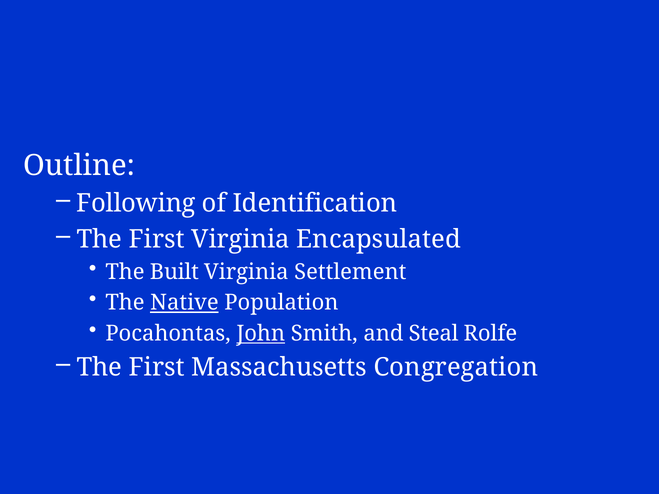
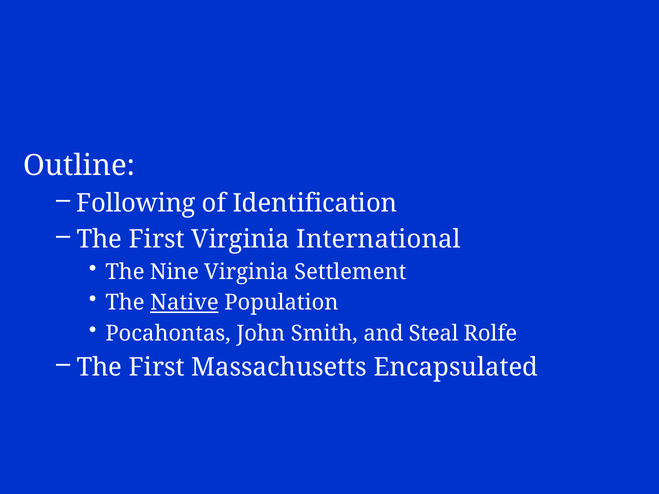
Encapsulated: Encapsulated -> International (379, 239)
Built: Built -> Nine (174, 272)
John underline: present -> none (261, 334)
Congregation: Congregation -> Encapsulated (456, 368)
